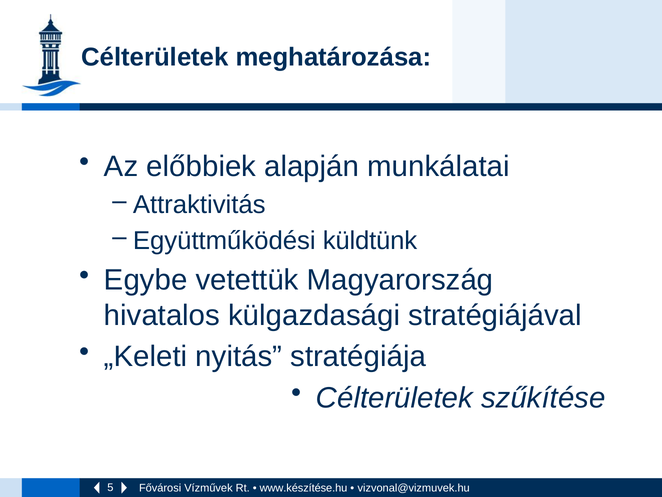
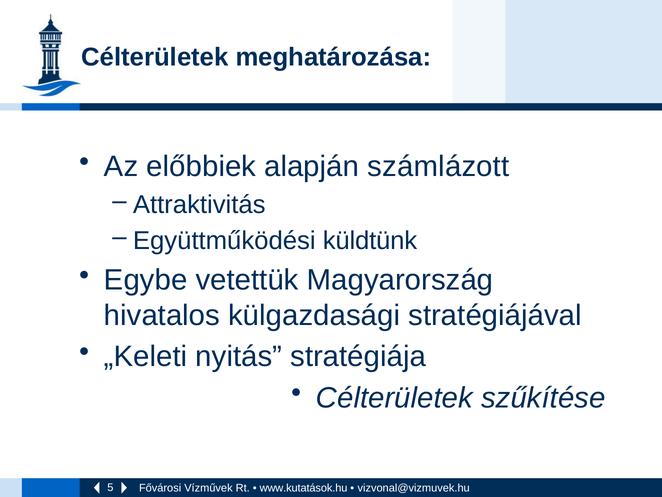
munkálatai: munkálatai -> számlázott (438, 166)
www.készítése.hu: www.készítése.hu -> www.kutatások.hu (304, 487)
